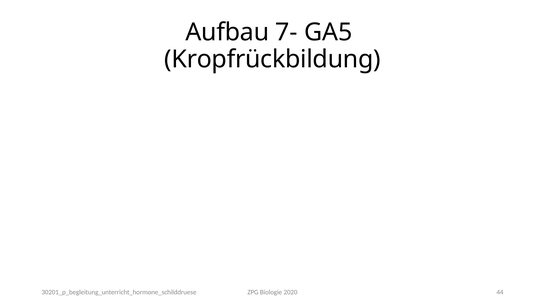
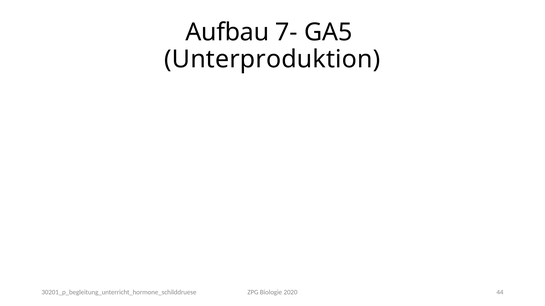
Kropfrückbildung: Kropfrückbildung -> Unterproduktion (272, 59)
